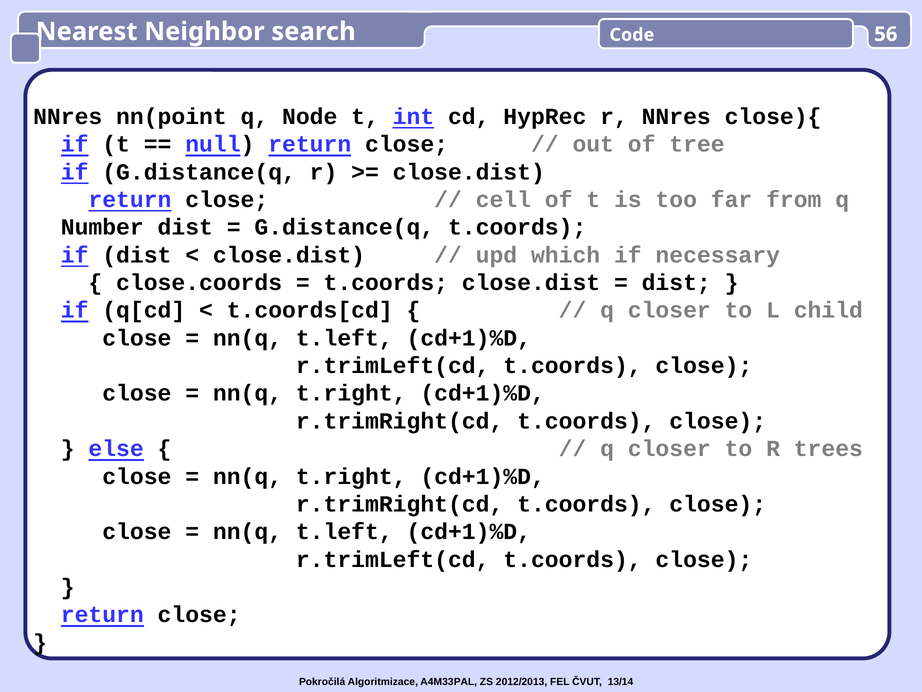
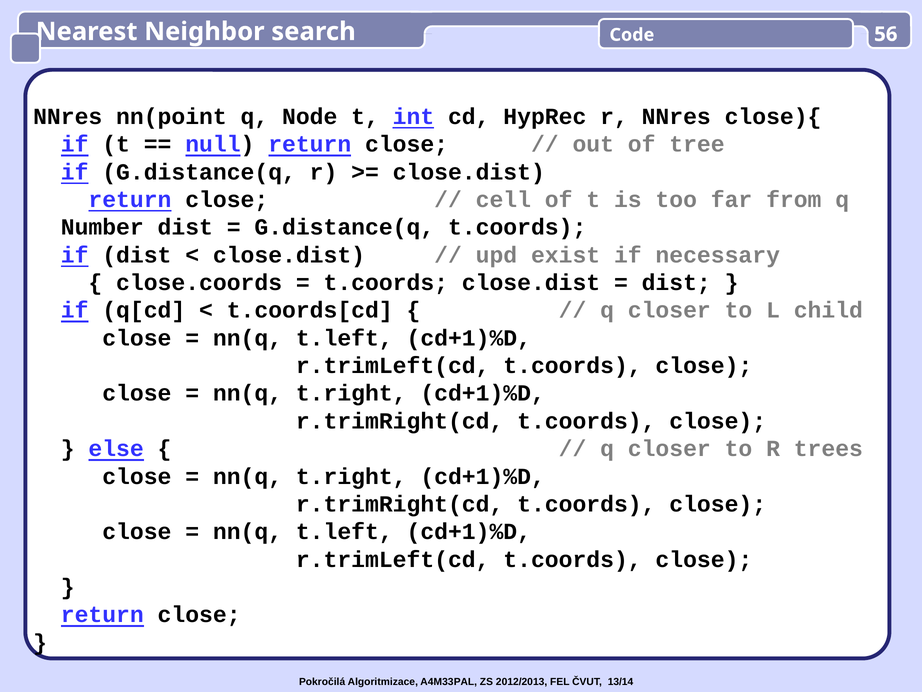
which: which -> exist (566, 255)
